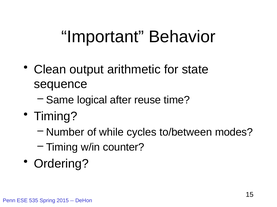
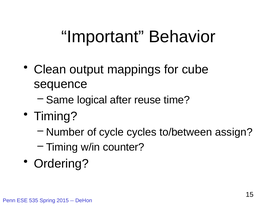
arithmetic: arithmetic -> mappings (134, 70)
state: state -> cube (195, 70)
while: while -> cycle (111, 133)
modes: modes -> assign (234, 133)
